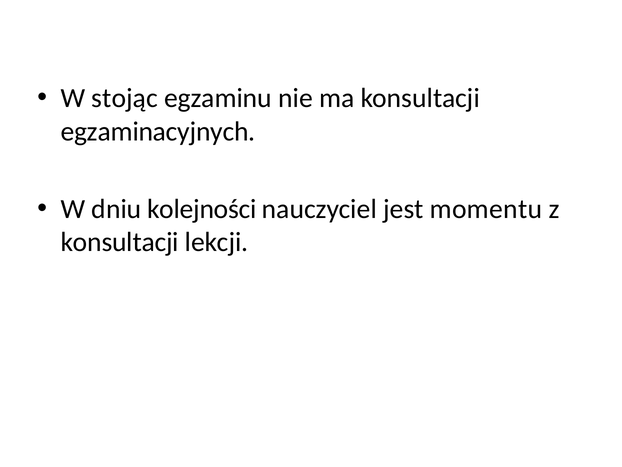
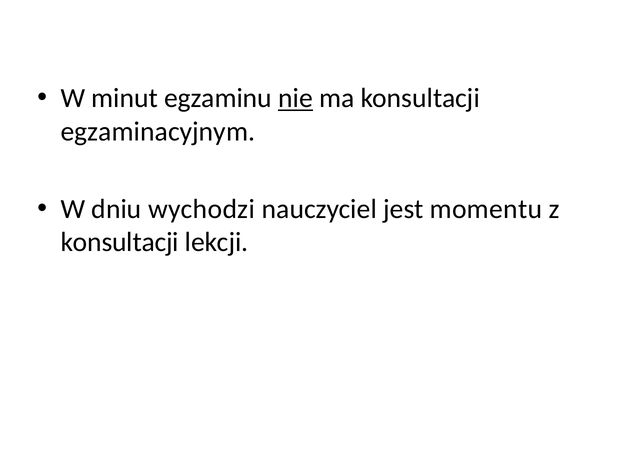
stojąc: stojąc -> minut (125, 98)
nie underline: none -> present (296, 98)
egzaminacyjnych: egzaminacyjnych -> egzaminacyjnym (158, 131)
kolejności: kolejności -> wychodzi (202, 209)
